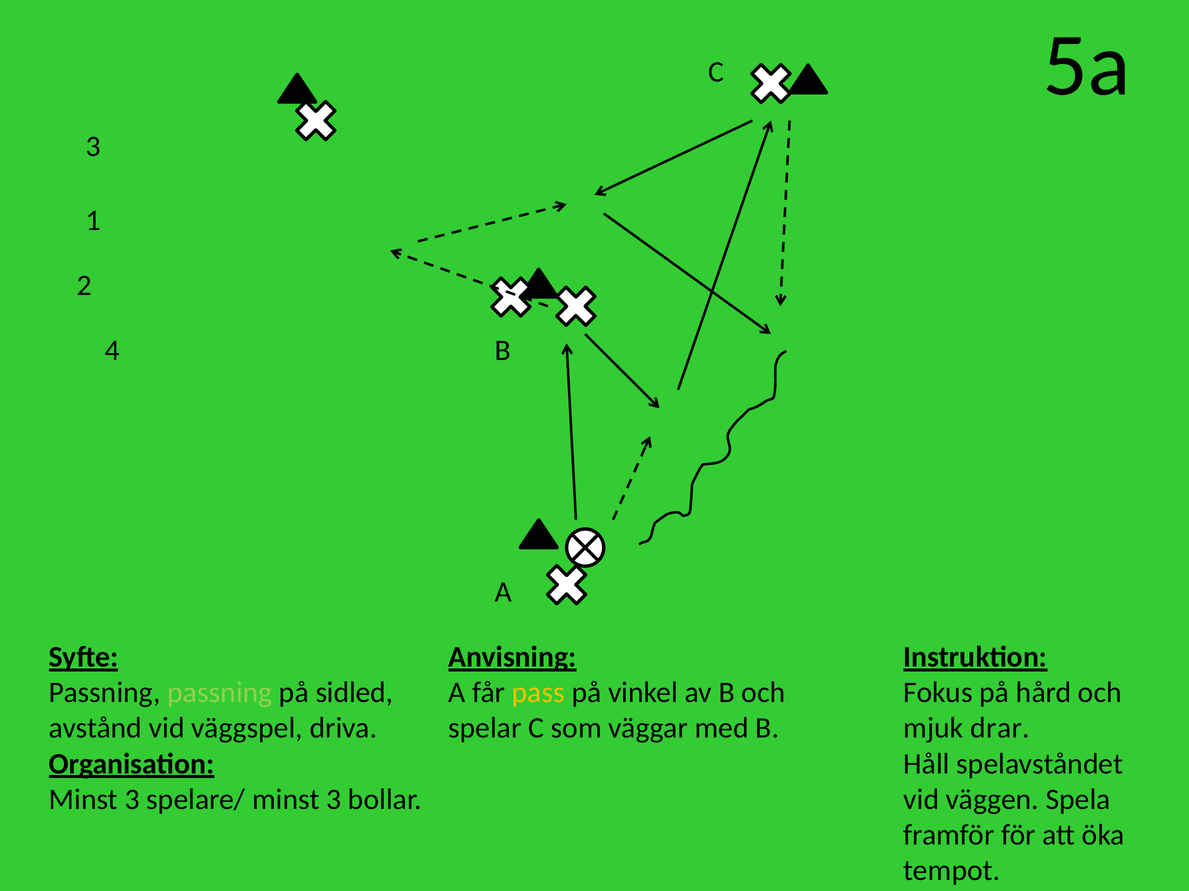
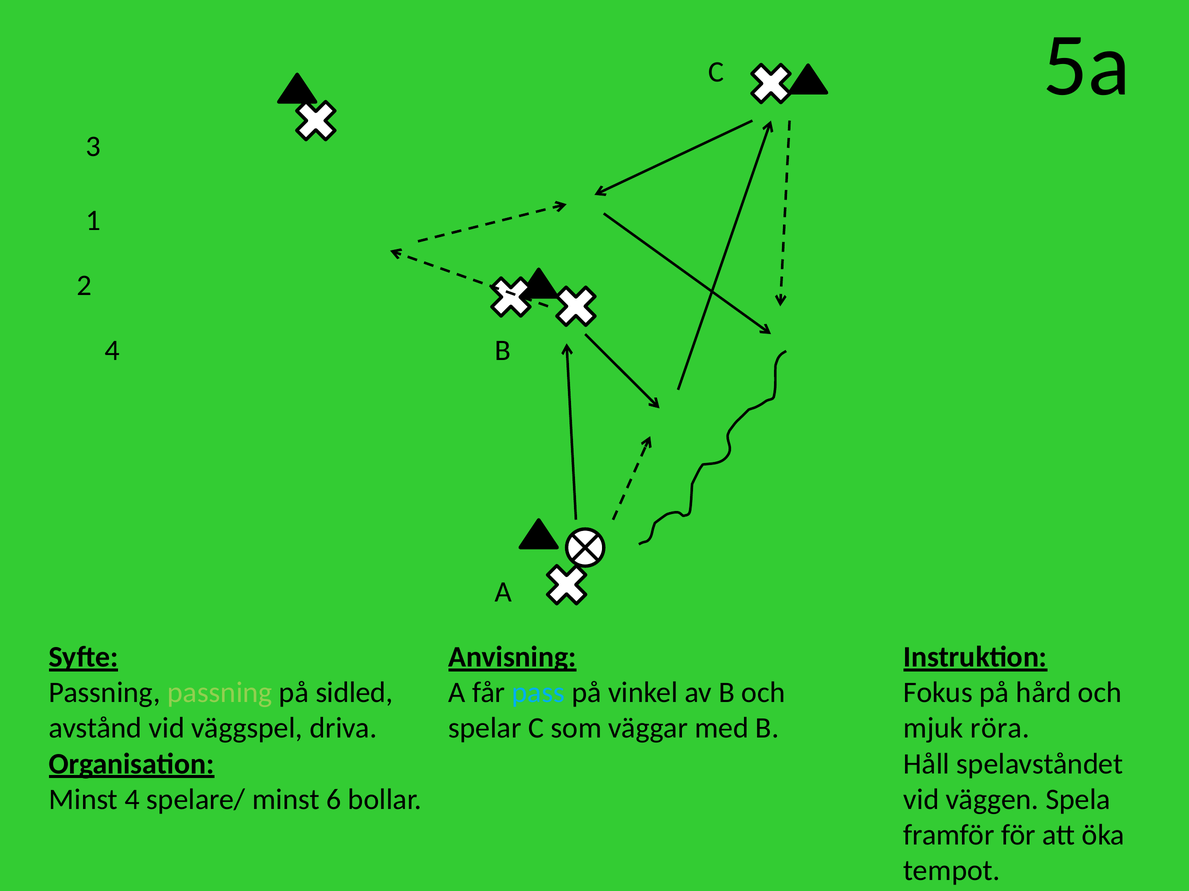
pass colour: yellow -> light blue (538, 693)
drar: drar -> röra (1000, 729)
3: 3 -> 4 (132, 800)
spelare/ minst 3: 3 -> 6 (334, 800)
